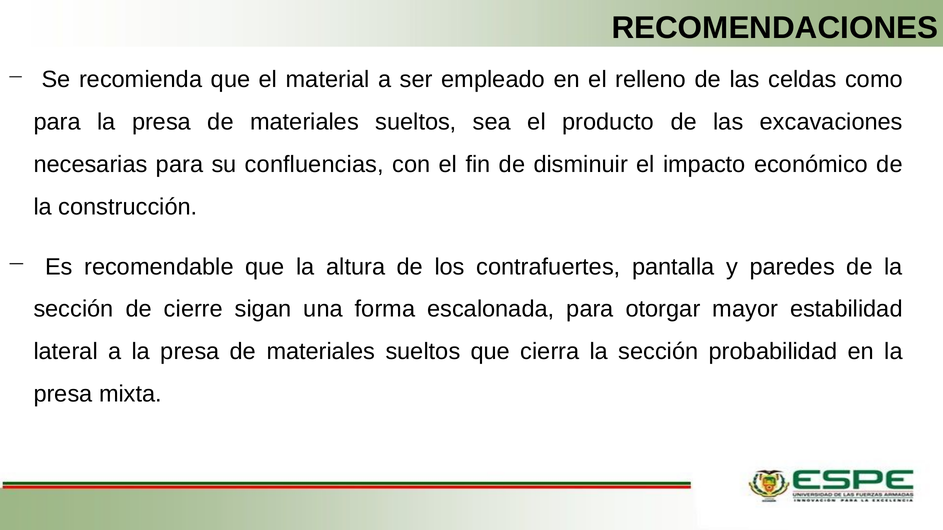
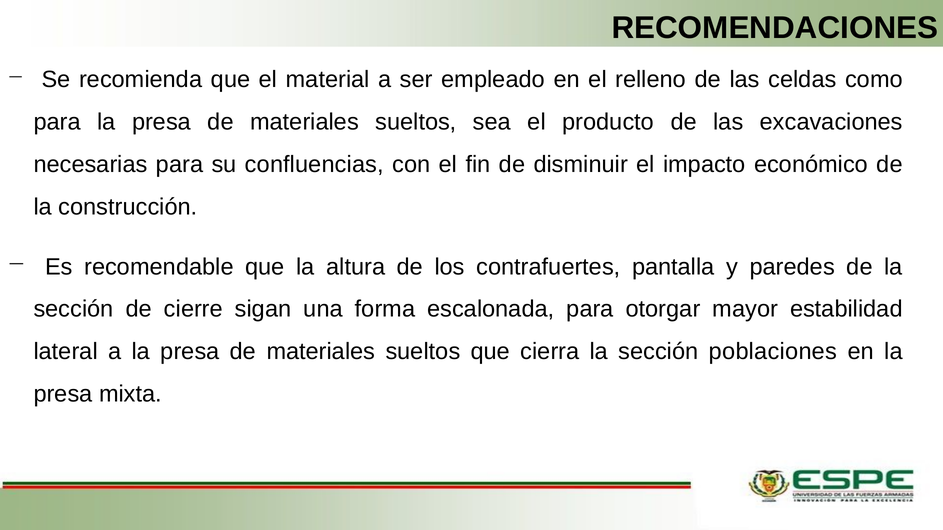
probabilidad: probabilidad -> poblaciones (773, 352)
